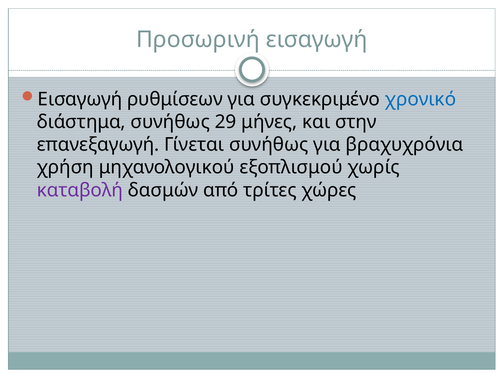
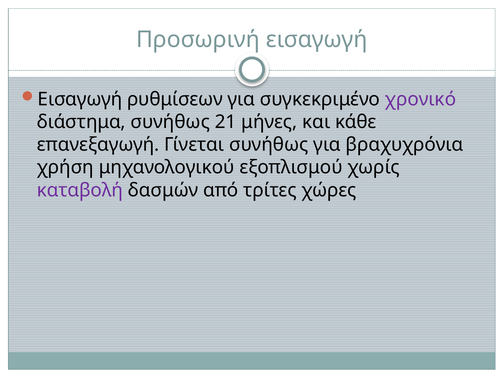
χρονικό colour: blue -> purple (421, 99)
29: 29 -> 21 (226, 122)
στην: στην -> κάθε (356, 122)
